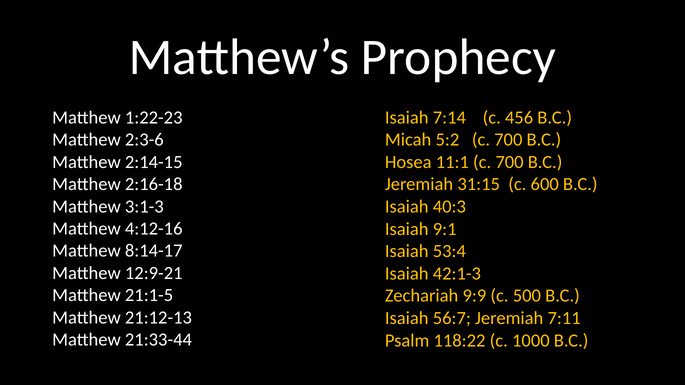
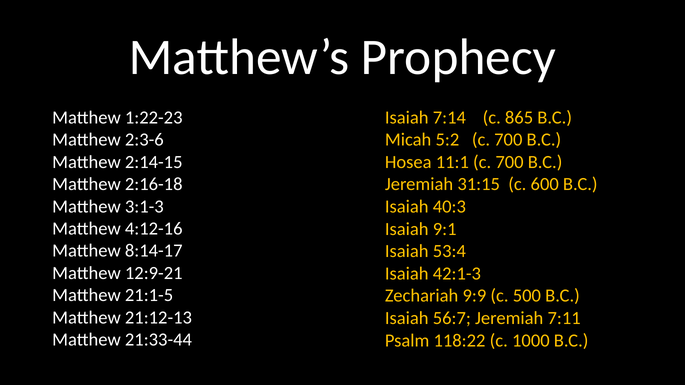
456: 456 -> 865 (519, 118)
